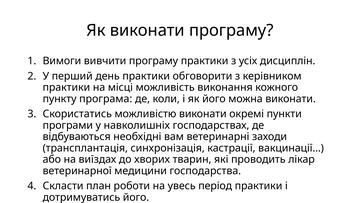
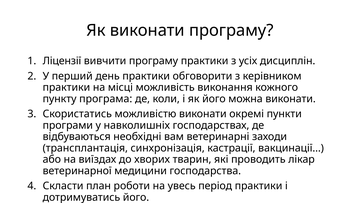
Вимоги: Вимоги -> Ліцензії (62, 61)
